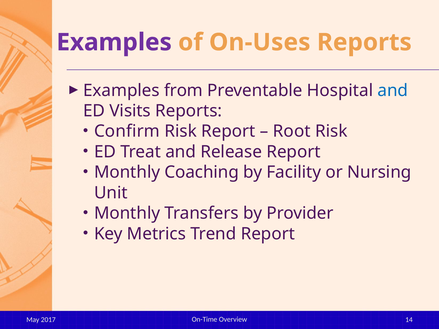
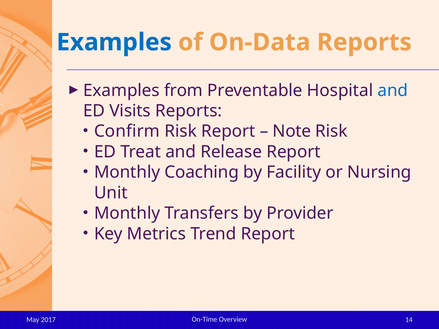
Examples colour: purple -> blue (114, 42)
On-Uses: On-Uses -> On-Data (260, 42)
Root: Root -> Note (292, 131)
